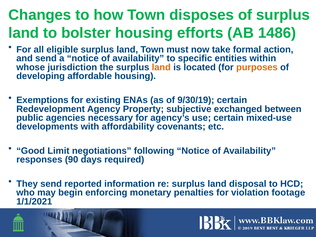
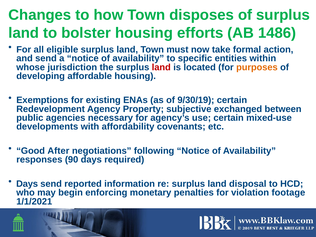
land colour: orange -> red (161, 67)
Limit: Limit -> After (58, 151)
They: They -> Days (27, 184)
